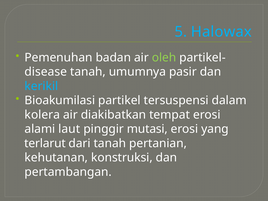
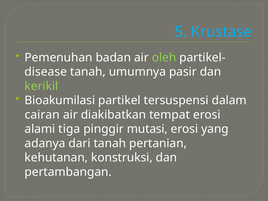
Halowax: Halowax -> Krustase (221, 32)
kerikil colour: light blue -> light green (41, 86)
kolera: kolera -> cairan (42, 115)
laut: laut -> tiga (69, 129)
terlarut: terlarut -> adanya (45, 143)
